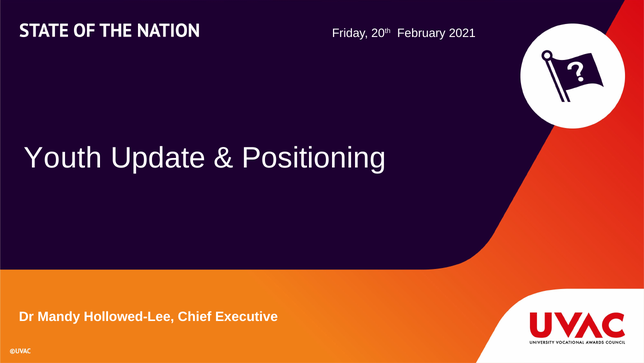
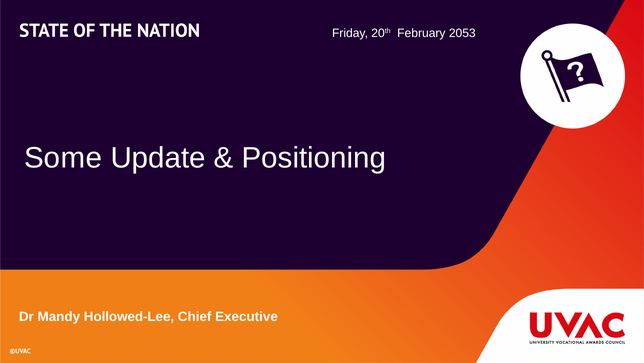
2021: 2021 -> 2053 (462, 33)
Youth: Youth -> Some (63, 158)
